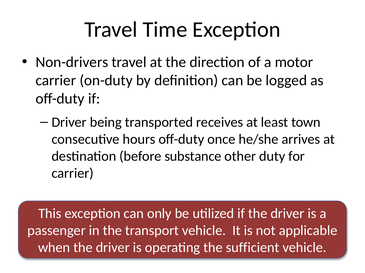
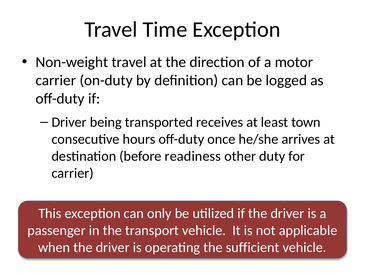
Non-drivers: Non-drivers -> Non-weight (72, 62)
substance: substance -> readiness (193, 157)
